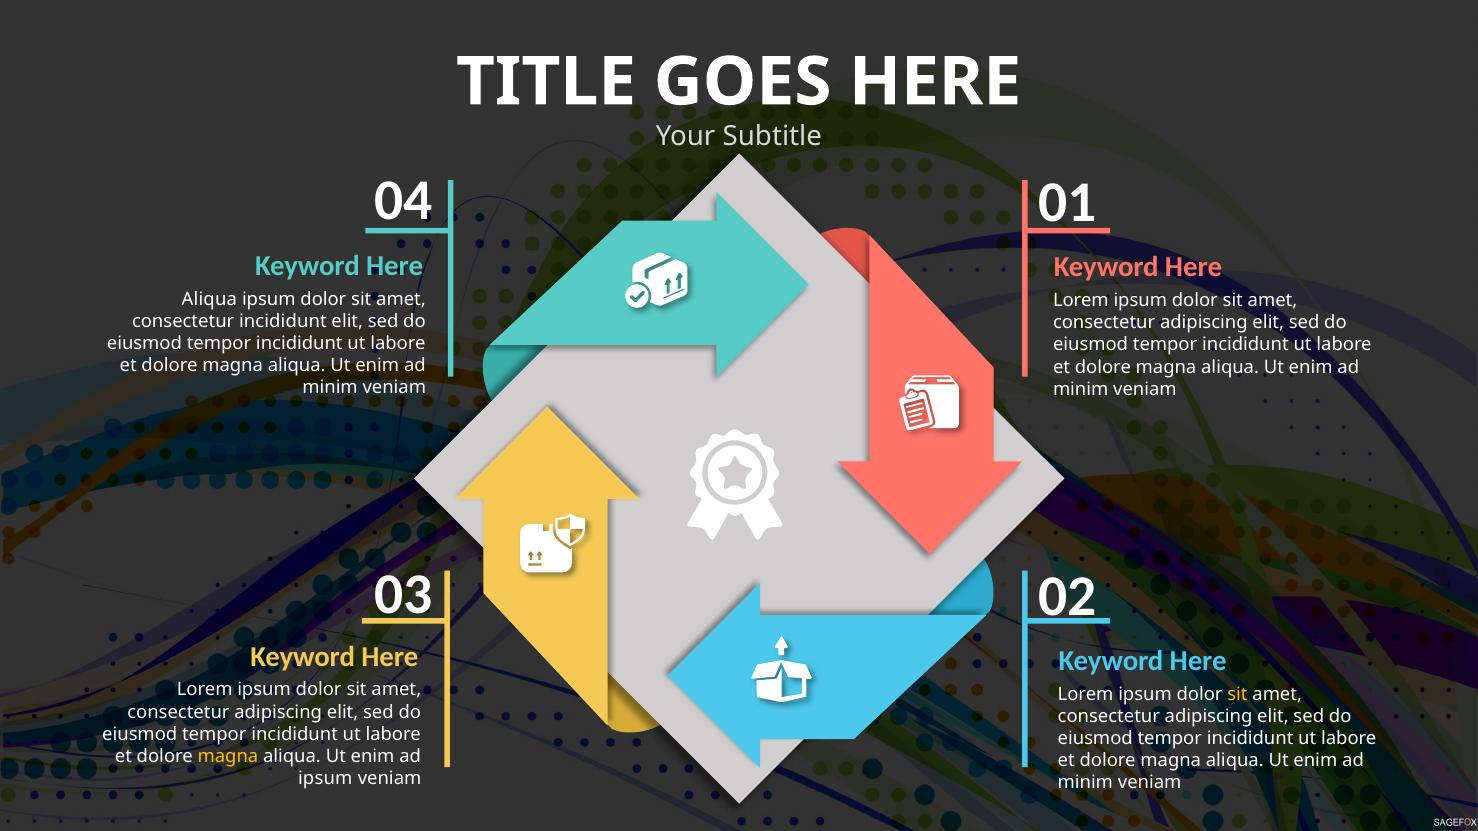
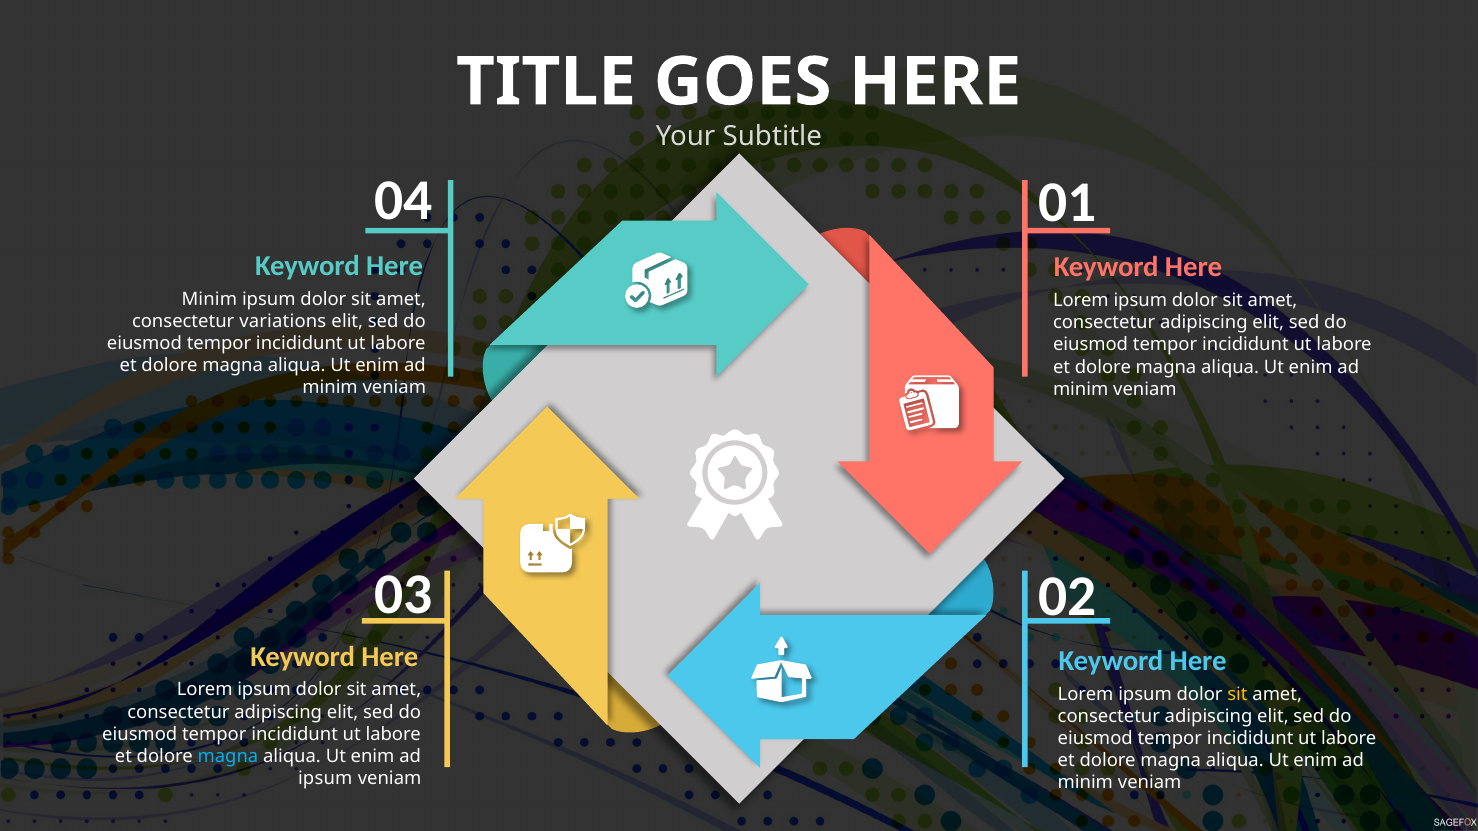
Aliqua: Aliqua -> Minim (209, 299)
consectetur incididunt: incididunt -> variations (283, 321)
magna colour: yellow -> light blue (228, 757)
